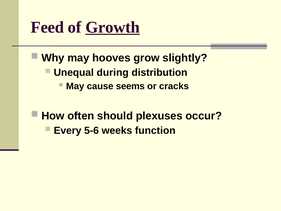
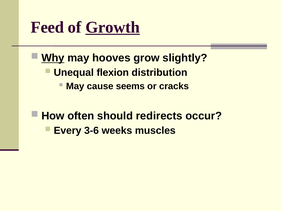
Why underline: none -> present (53, 58)
during: during -> flexion (113, 73)
plexuses: plexuses -> redirects (159, 116)
5-6: 5-6 -> 3-6 (92, 130)
function: function -> muscles (155, 130)
